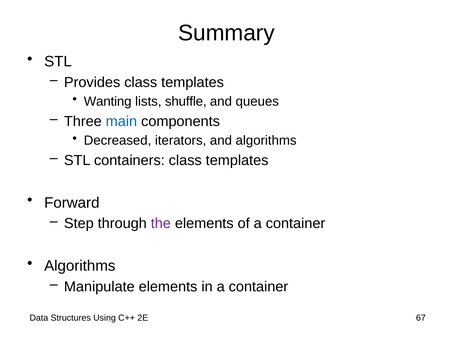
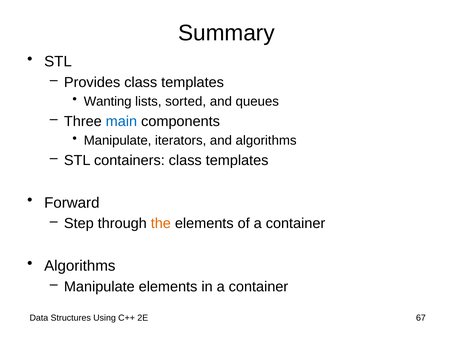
shuffle: shuffle -> sorted (186, 101)
Decreased: Decreased -> Manipulate (118, 140)
the colour: purple -> orange (161, 223)
